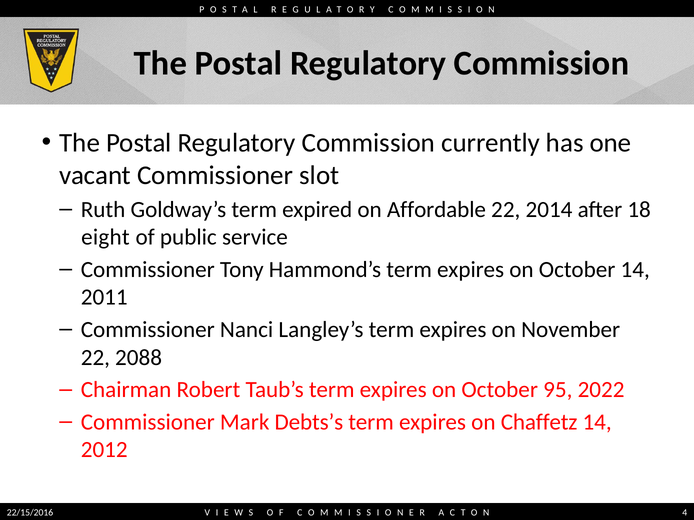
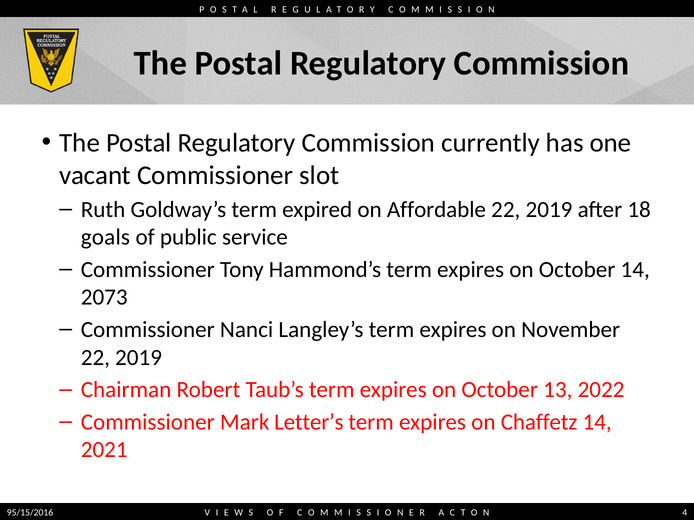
2014: 2014 -> 2019 (549, 210)
eight: eight -> goals (105, 237)
2011: 2011 -> 2073 (104, 298)
2088: 2088 -> 2019 (139, 358)
95: 95 -> 13 (558, 390)
Debts’s: Debts’s -> Letter’s (309, 422)
2012: 2012 -> 2021 (104, 450)
22/15/2016: 22/15/2016 -> 95/15/2016 (30, 513)
